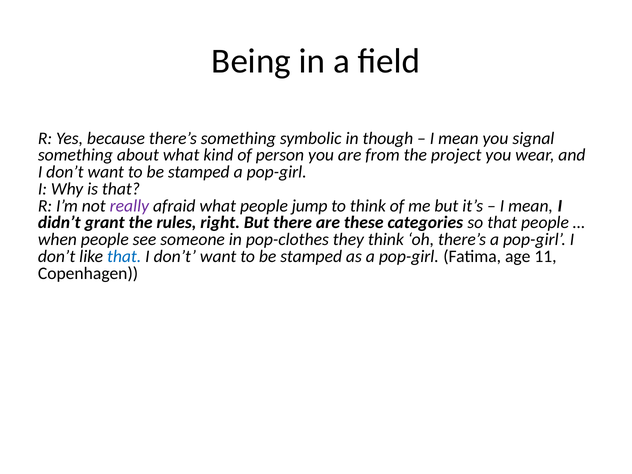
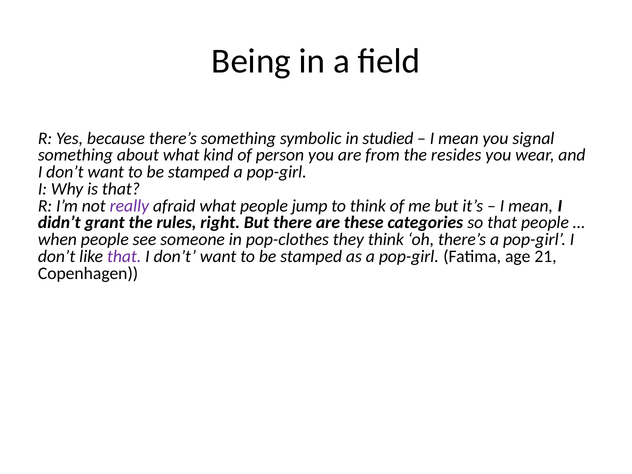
though: though -> studied (388, 138)
project: project -> resides (456, 155)
that colour: blue -> purple (124, 256)
11: 11 -> 21 (546, 256)
